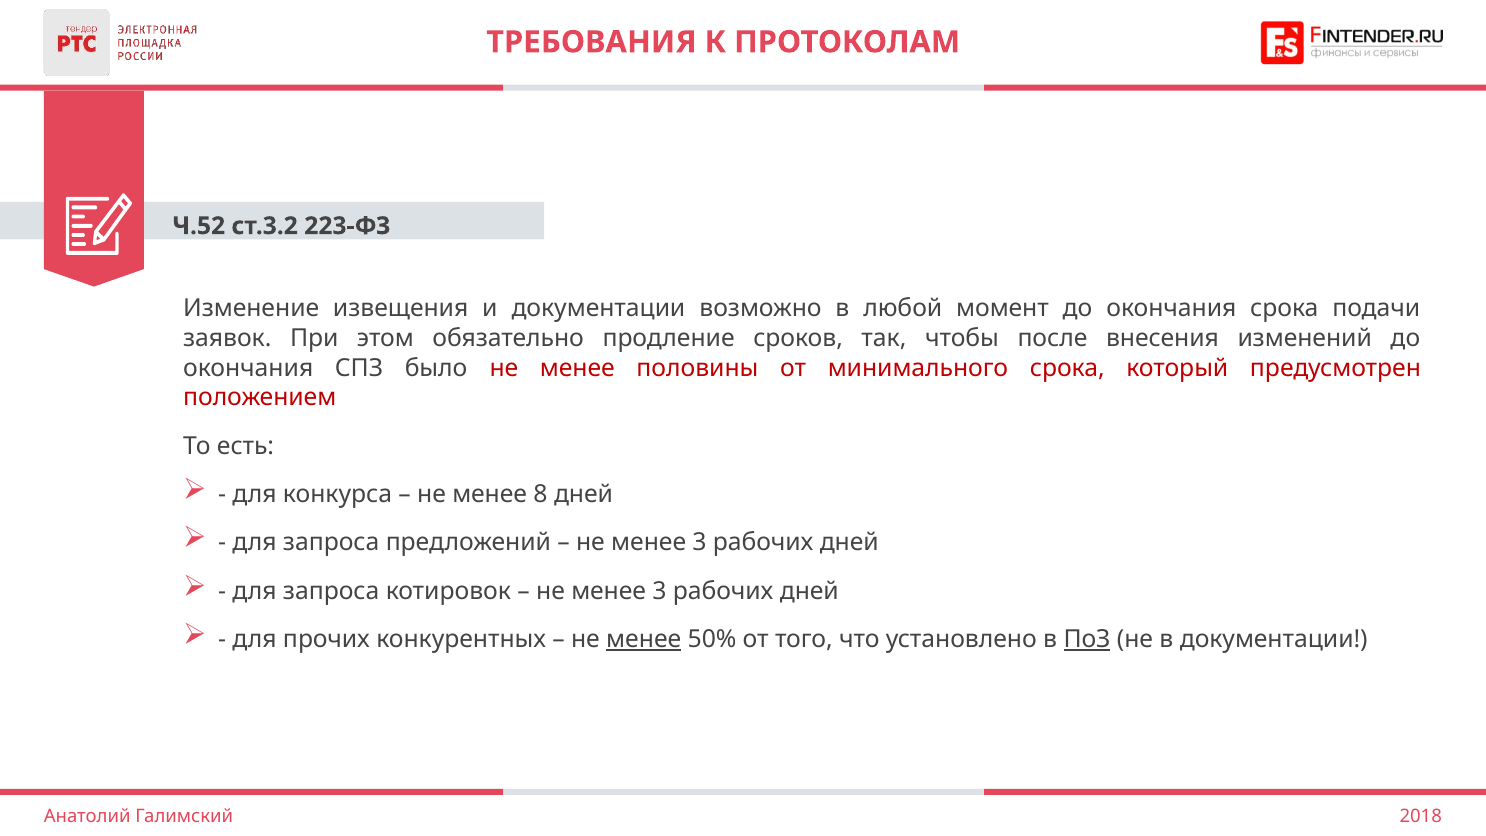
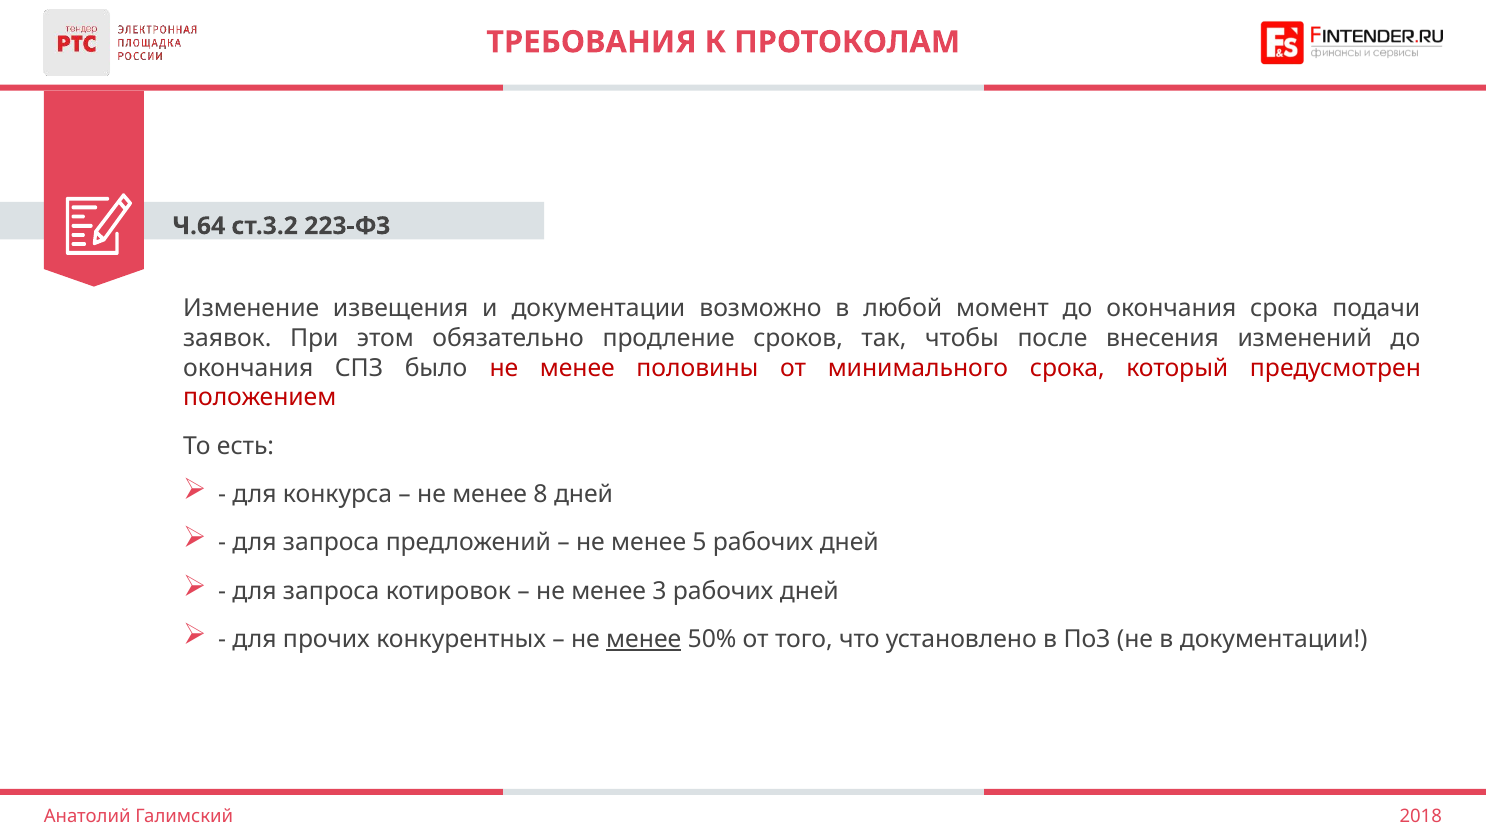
Ч.52: Ч.52 -> Ч.64 (199, 226)
3: 3 -> 5 (699, 542)
ПоЗ underline: present -> none (1087, 639)
